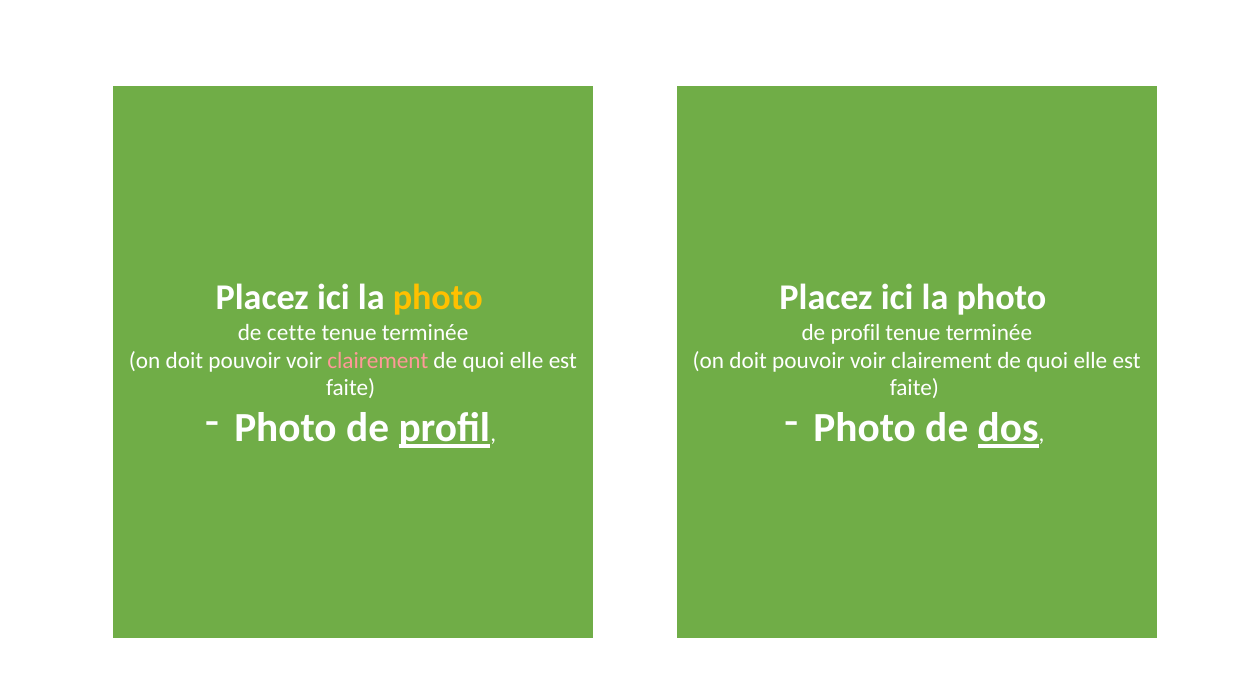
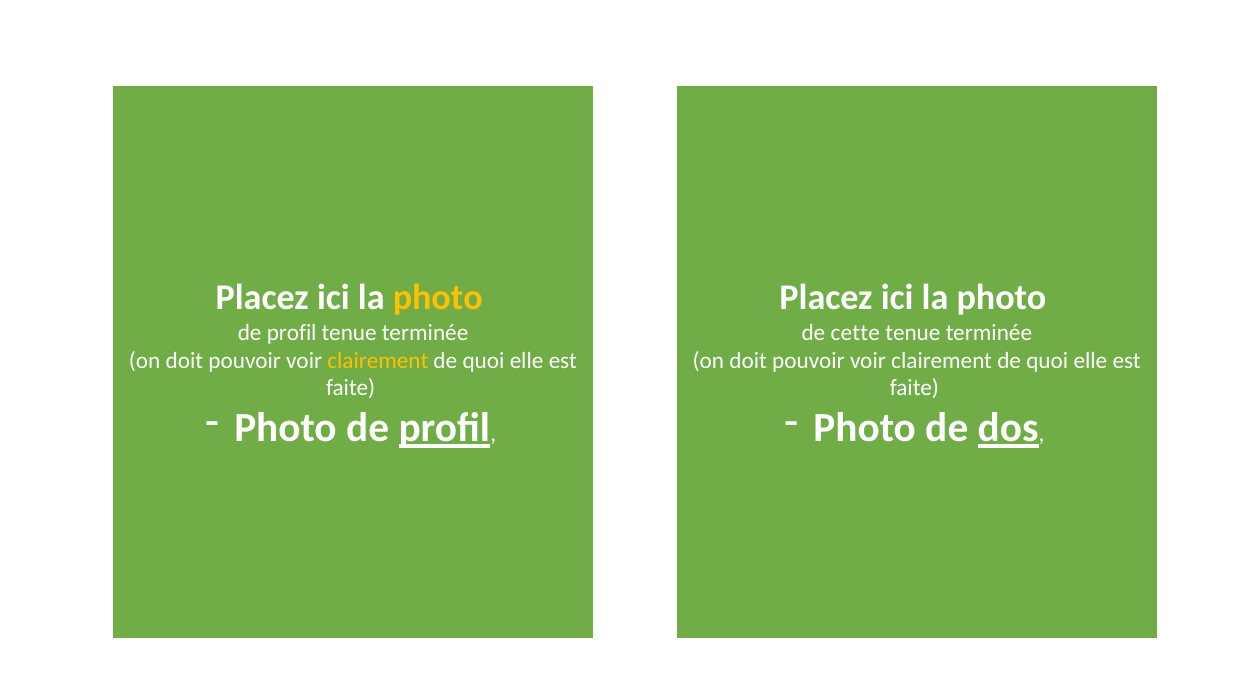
cette: cette -> profil (292, 332)
profil: profil -> cette (855, 332)
clairement colour: pink -> yellow (378, 360)
